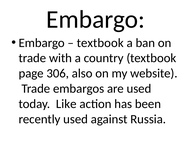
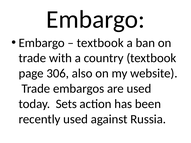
Like: Like -> Sets (66, 104)
